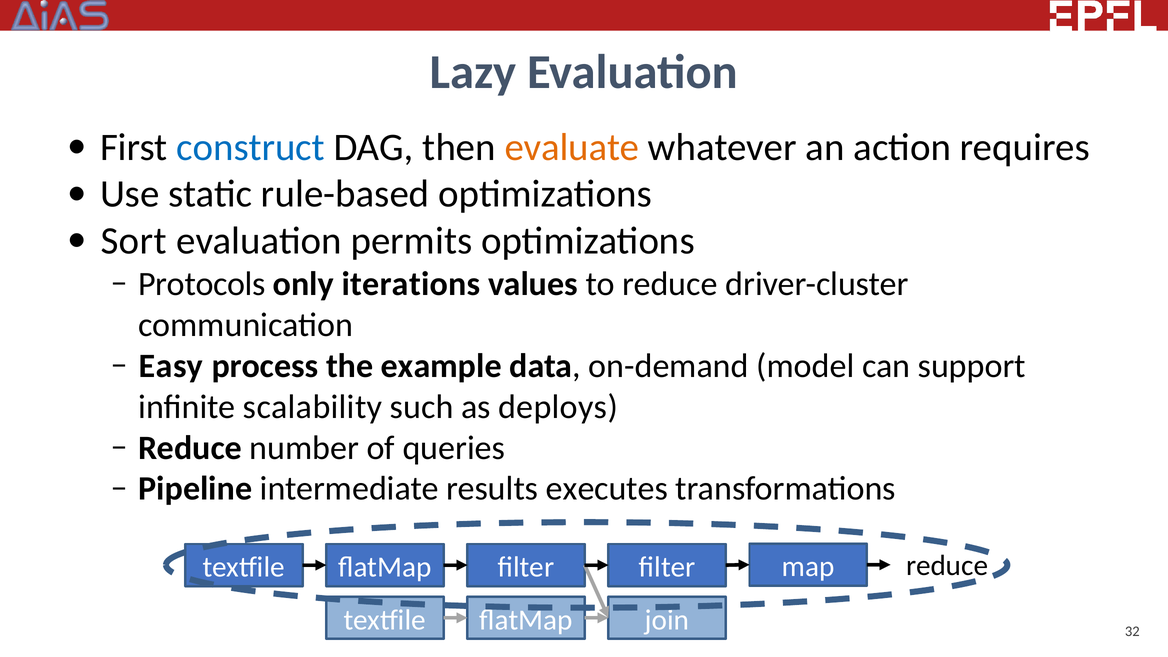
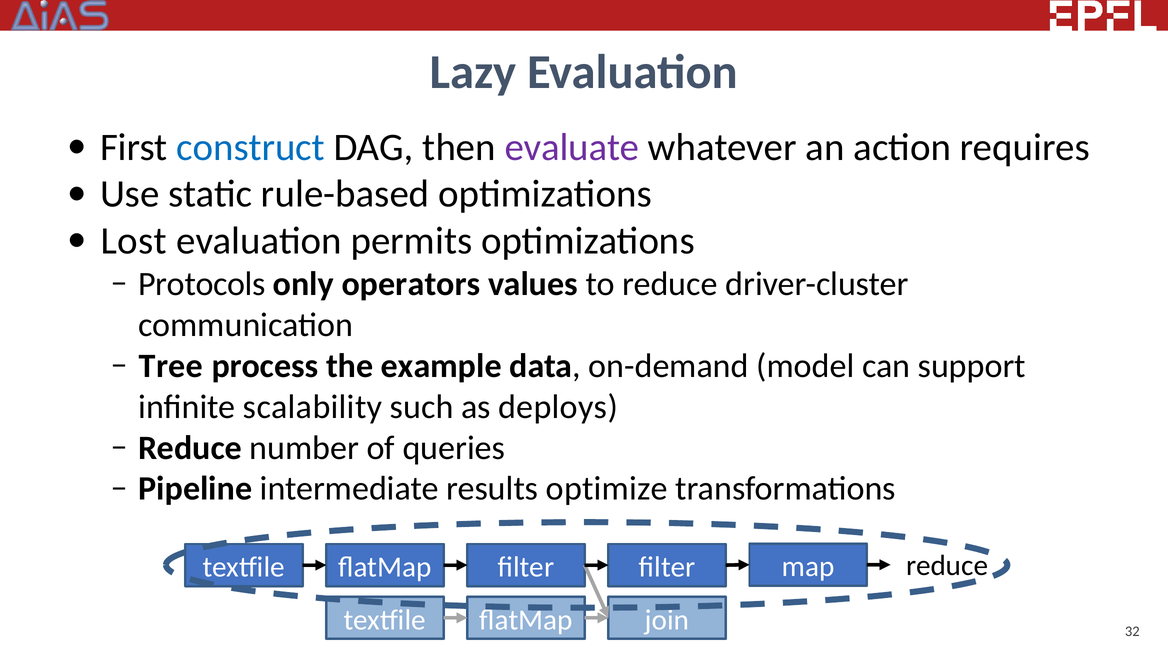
evaluate colour: orange -> purple (572, 147)
Sort: Sort -> Lost (134, 241)
iterations: iterations -> operators (411, 284)
Easy: Easy -> Tree (171, 366)
executes: executes -> optimize (607, 489)
